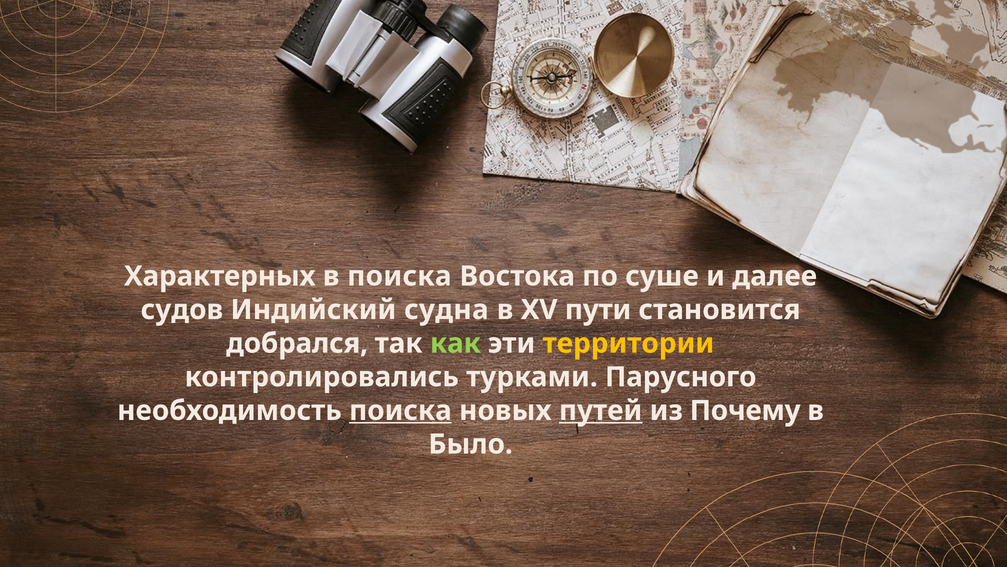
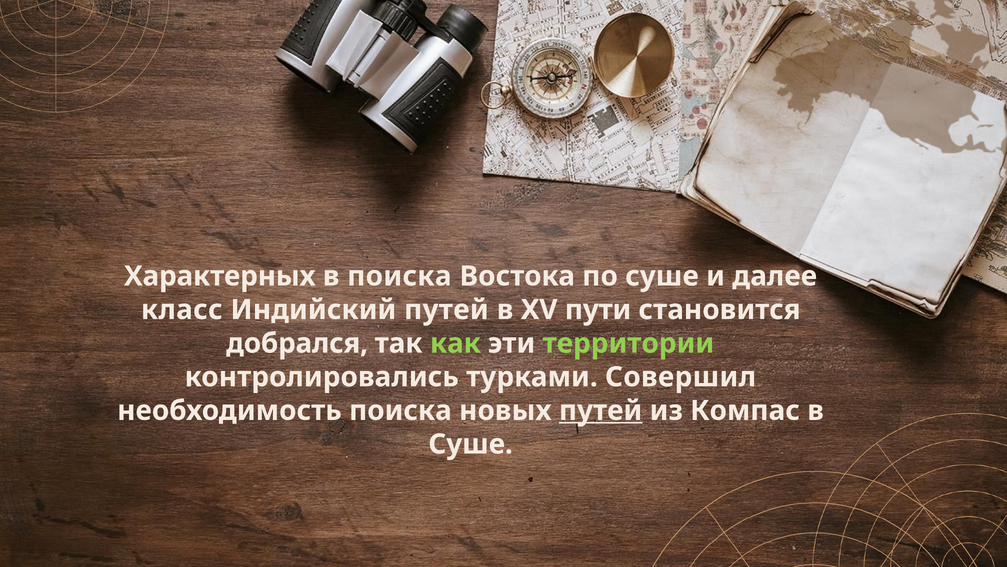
судов: судов -> класс (182, 310)
Индийский судна: судна -> путей (446, 310)
территории colour: yellow -> light green (628, 343)
Парусного: Парусного -> Совершил (681, 377)
поиска underline: present -> none (400, 410)
Почему: Почему -> Компас (745, 410)
Было: Было -> Суше (471, 444)
